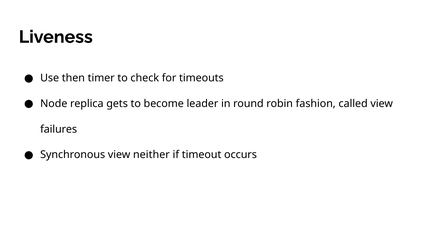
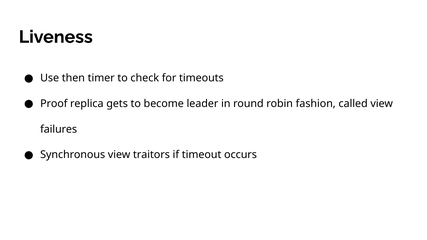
Node: Node -> Proof (54, 104)
neither: neither -> traitors (151, 155)
